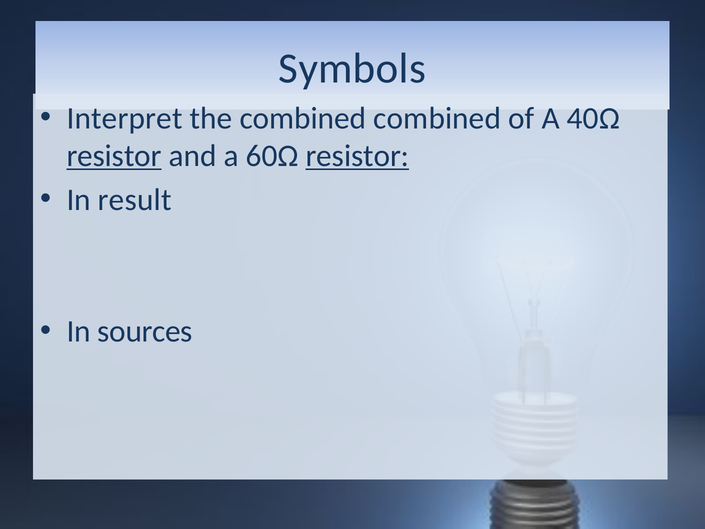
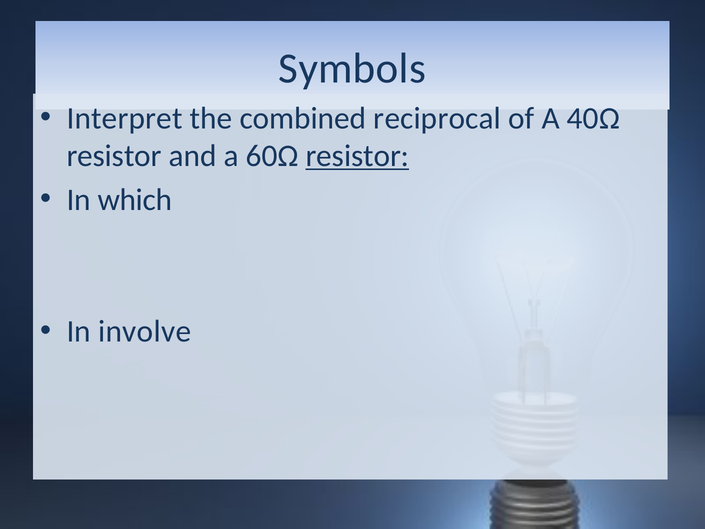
combined combined: combined -> reciprocal (437, 118)
resistor underline: present -> none (114, 156)
result: result -> which (135, 200)
sources: sources -> involve (145, 331)
